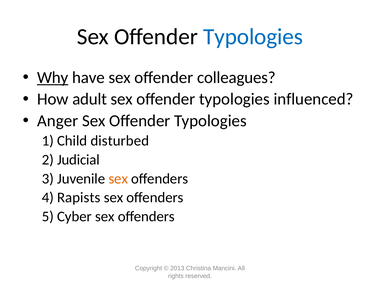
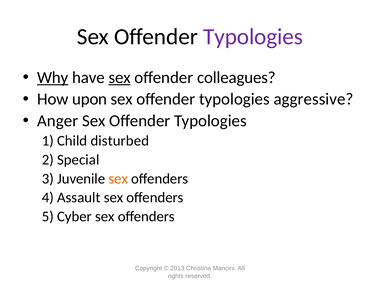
Typologies colour: blue -> purple (253, 37)
sex underline: none -> present (120, 77)
adult: adult -> upon (90, 99)
influenced: influenced -> aggressive (313, 99)
Judicial: Judicial -> Special (78, 160)
Rapists: Rapists -> Assault (79, 198)
